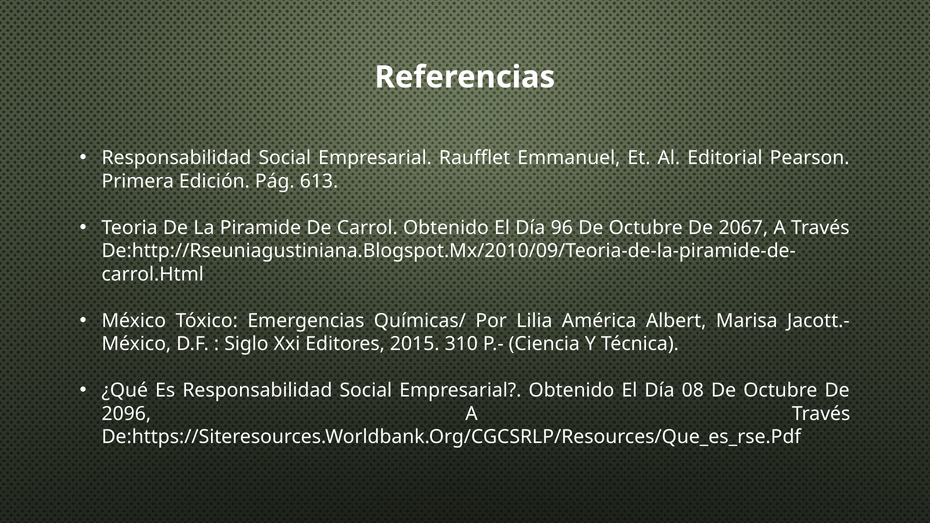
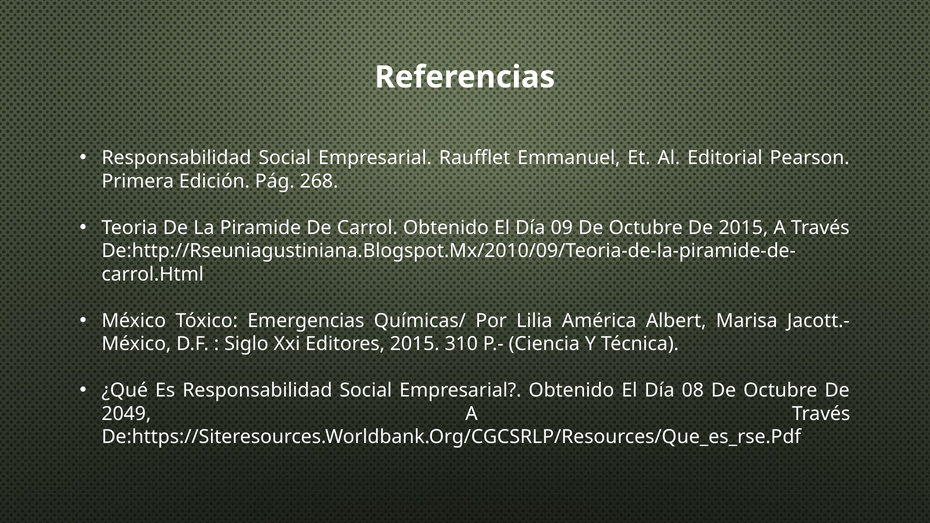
613: 613 -> 268 (319, 181)
96: 96 -> 09 (562, 228)
De 2067: 2067 -> 2015 (743, 228)
2096: 2096 -> 2049 (126, 414)
